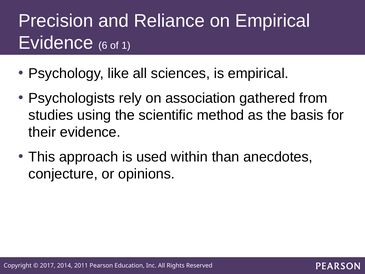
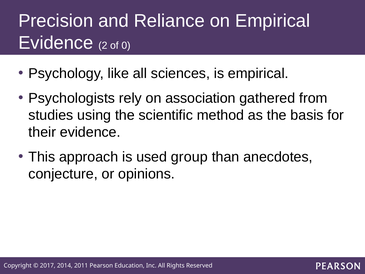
6: 6 -> 2 (103, 45)
1: 1 -> 0 (126, 45)
within: within -> group (189, 157)
